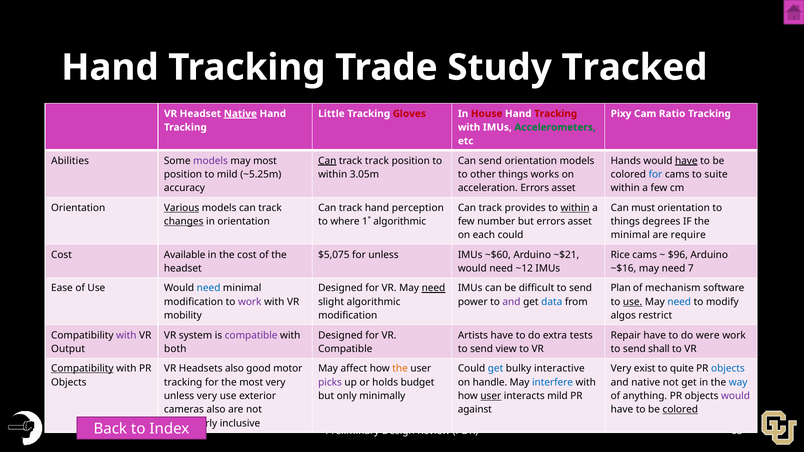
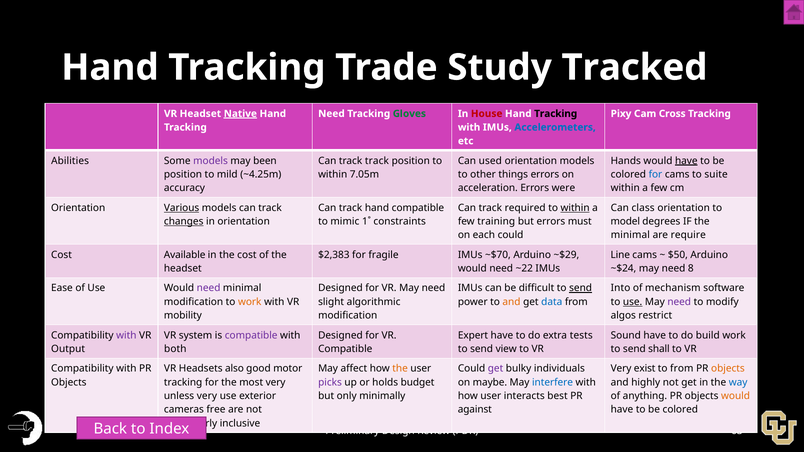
Little: Little -> Need (331, 114)
Gloves colour: red -> green (409, 114)
Tracking colour: red -> black (556, 114)
Ratio: Ratio -> Cross (672, 114)
Accelerometers colour: green -> blue (555, 127)
may most: most -> been (265, 161)
Can underline: present -> none (327, 161)
Can send: send -> used (490, 161)
~5.25m: ~5.25m -> ~4.25m (261, 174)
3.05m: 3.05m -> 7.05m (364, 174)
things works: works -> errors (545, 174)
acceleration Errors asset: asset -> were (563, 188)
hand perception: perception -> compatible (418, 208)
provides: provides -> required (525, 208)
must: must -> class (643, 208)
where: where -> mimic (345, 222)
1˚ algorithmic: algorithmic -> constraints (400, 222)
number: number -> training (496, 222)
but errors asset: asset -> must (580, 222)
things: things -> model (625, 222)
$5,075: $5,075 -> $2,383 (334, 255)
for unless: unless -> fragile (384, 255)
~$60: ~$60 -> ~$70 (498, 255)
~$21: ~$21 -> ~$29 (566, 255)
Rice: Rice -> Line (620, 255)
$96: $96 -> $50 (678, 255)
~12: ~12 -> ~22 (524, 269)
~$16: ~$16 -> ~$24 (623, 269)
7: 7 -> 8 (691, 269)
need colour: blue -> purple (209, 288)
need underline: present -> none (433, 288)
send underline: none -> present (581, 288)
Plan: Plan -> Into (621, 288)
work colour: purple -> orange (250, 302)
and colour: purple -> orange (511, 302)
need colour: blue -> purple (679, 302)
Artists: Artists -> Expert (473, 335)
Repair: Repair -> Sound (626, 335)
were: were -> build (708, 335)
Compatibility underline: present -> none (82, 369)
get colour: blue -> purple (496, 369)
interactive: interactive -> individuals (559, 369)
to quite: quite -> from (682, 369)
objects colour: blue -> orange (728, 369)
handle: handle -> maybe (490, 382)
and native: native -> highly (646, 382)
user underline: present -> none (491, 396)
interacts mild: mild -> best (557, 396)
would colour: purple -> orange (736, 396)
cameras also: also -> free (216, 410)
colored underline: present -> none (680, 410)
